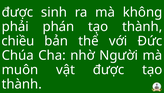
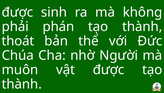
chiều: chiều -> thoát (18, 41)
